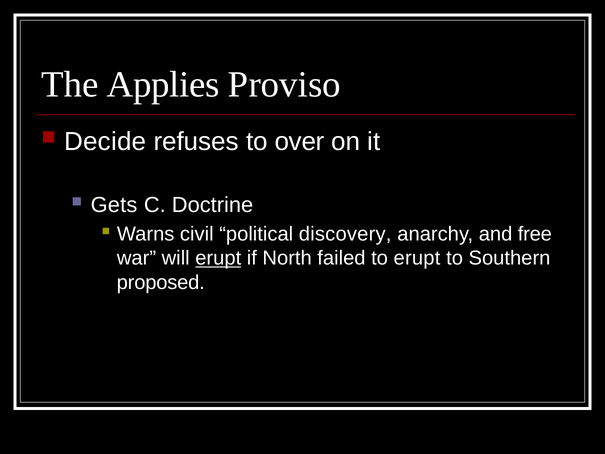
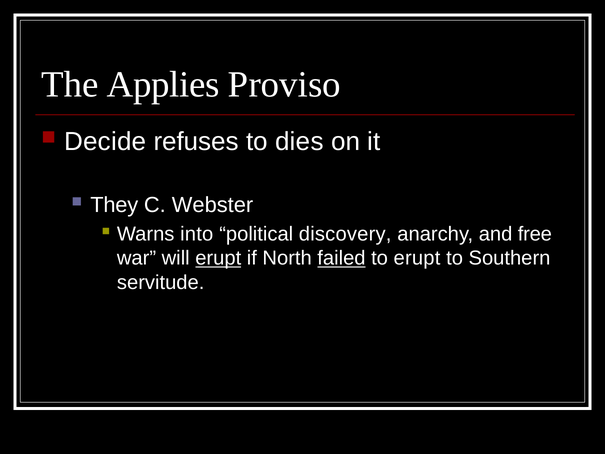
over: over -> dies (299, 141)
Gets: Gets -> They (114, 205)
Doctrine: Doctrine -> Webster (213, 205)
civil: civil -> into (197, 234)
failed underline: none -> present (341, 258)
proposed: proposed -> servitude (161, 282)
